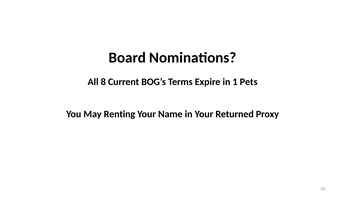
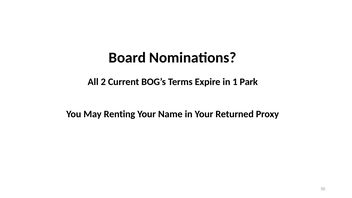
8: 8 -> 2 (103, 82)
Pets: Pets -> Park (249, 82)
